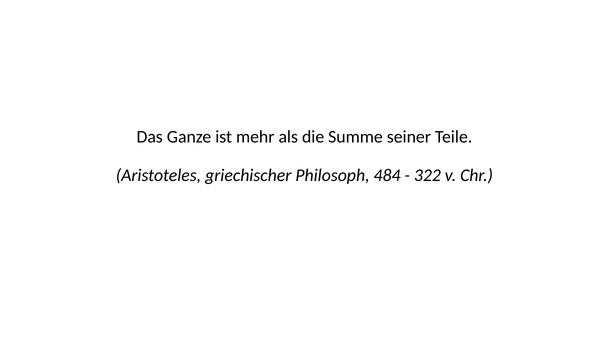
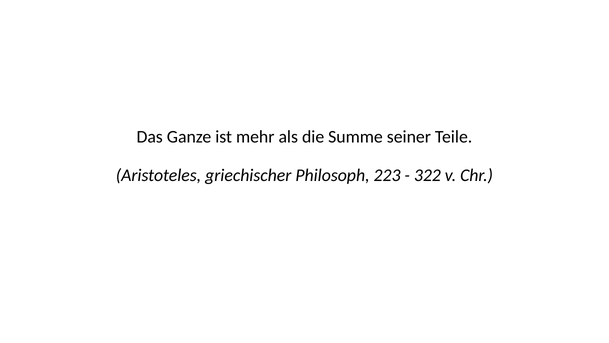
484: 484 -> 223 (387, 175)
